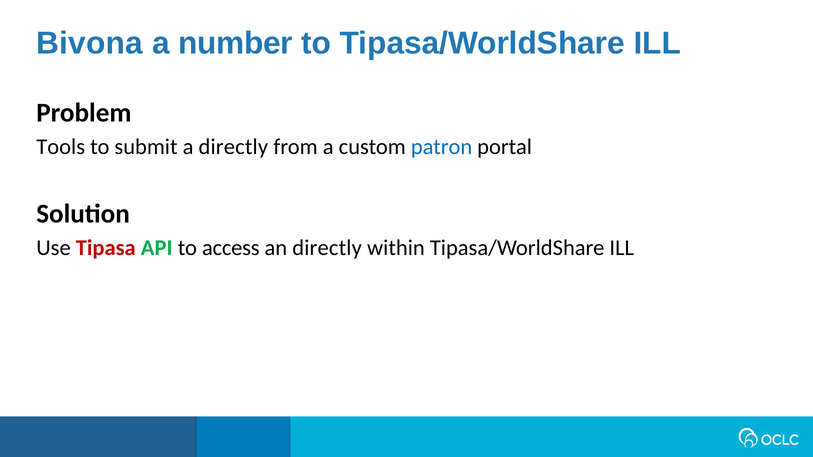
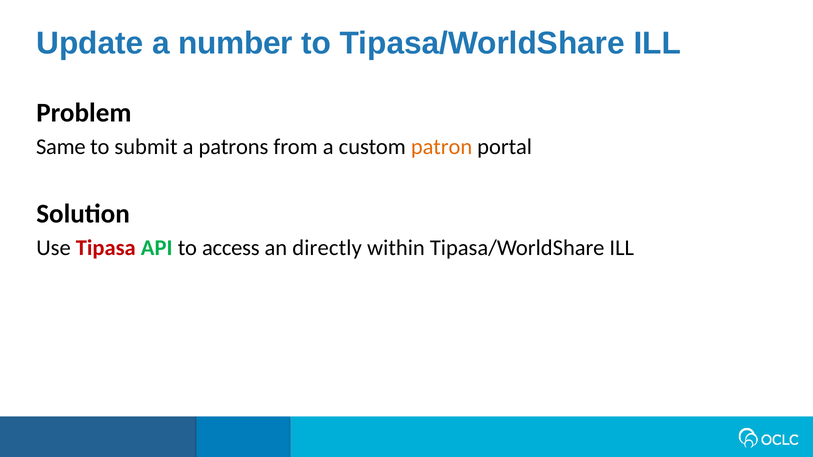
Bivona: Bivona -> Update (90, 43)
Tools: Tools -> Same (61, 147)
a directly: directly -> patrons (233, 147)
patron colour: blue -> orange (442, 147)
